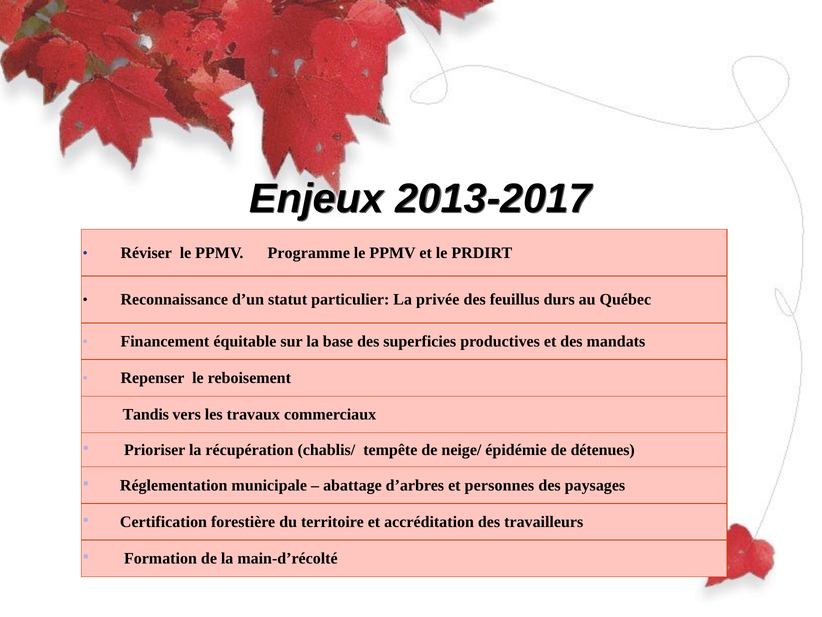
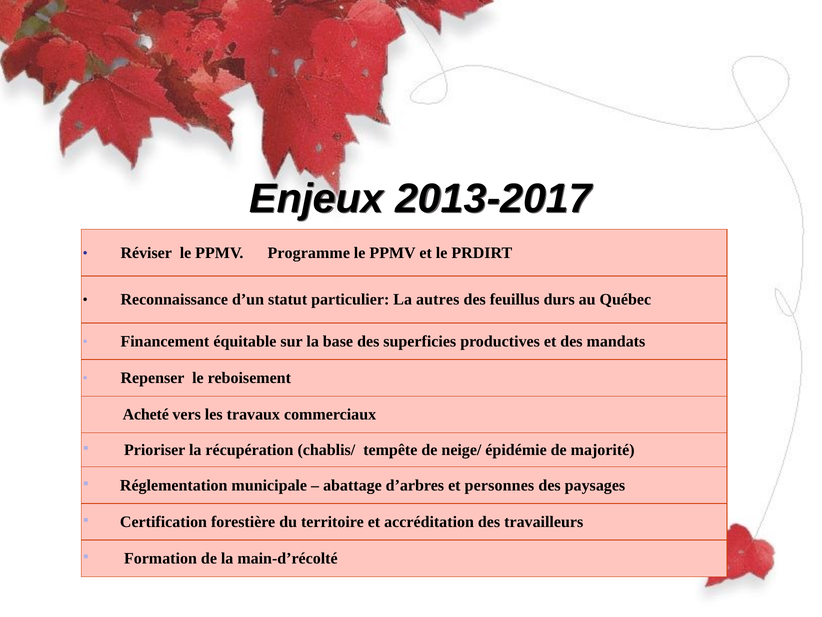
privée: privée -> autres (438, 299)
Tandis: Tandis -> Acheté (146, 414)
détenues: détenues -> majorité (603, 450)
